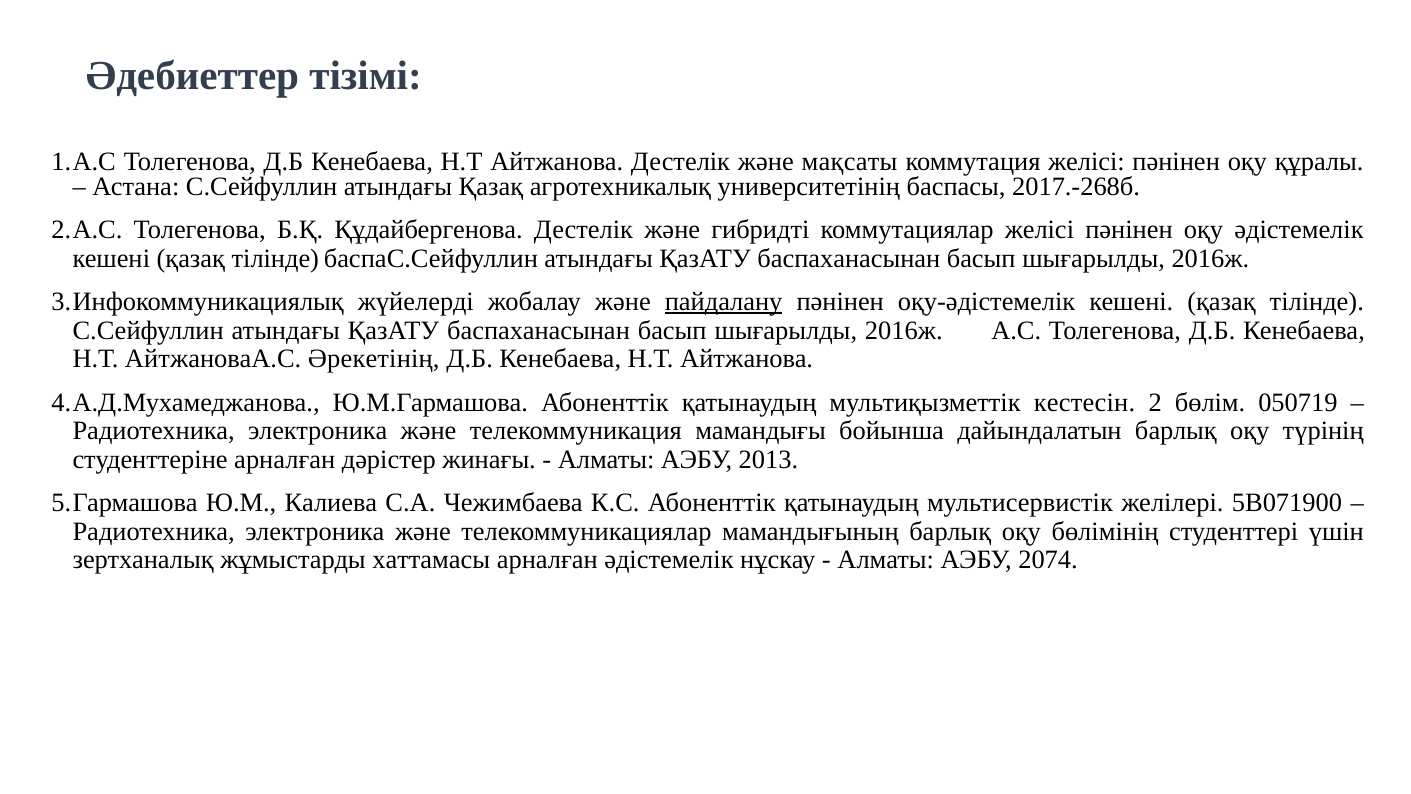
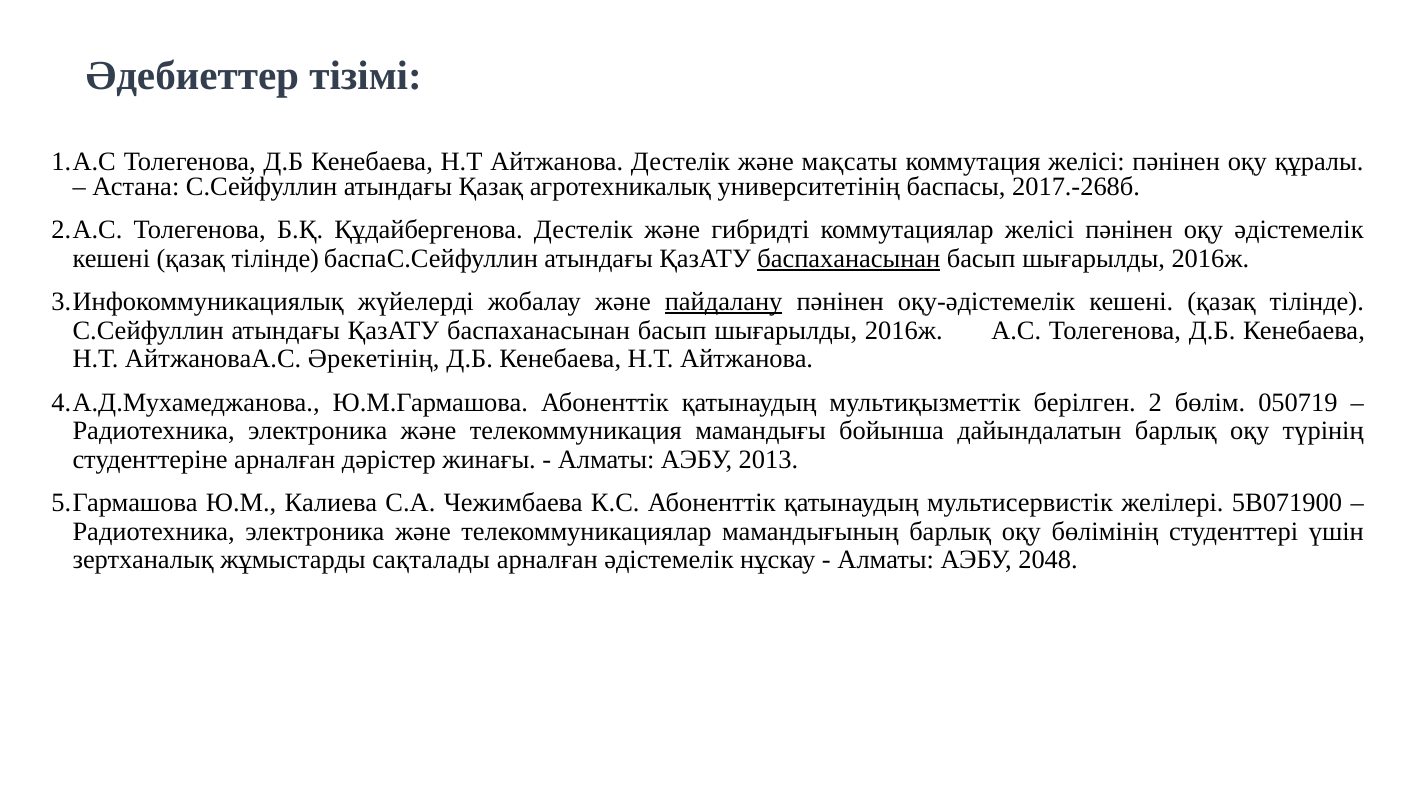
баспаханасынан underline: none -> present (849, 258)
кестесін: кестесін -> берілген (1085, 402)
хаттамасы: хаттамасы -> сақталады (431, 560)
2074: 2074 -> 2048 (1048, 560)
